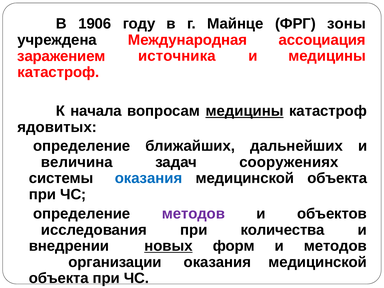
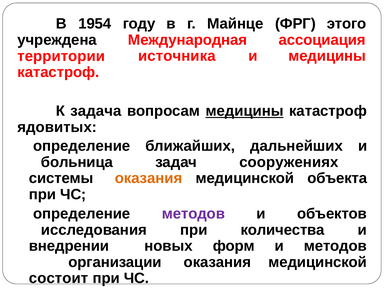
1906: 1906 -> 1954 (95, 24)
зоны: зоны -> этого (347, 24)
заражением: заражением -> территории (61, 56)
начала: начала -> задача (96, 111)
величина: величина -> больница (77, 162)
оказания colour: blue -> orange (149, 178)
новых underline: present -> none (168, 246)
объекта: объекта -> состоит (59, 278)
